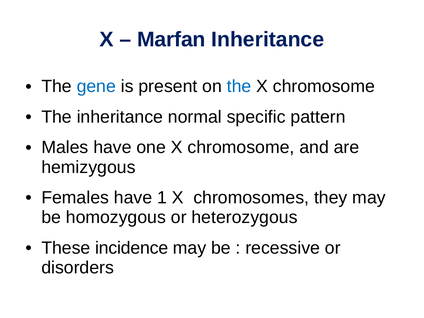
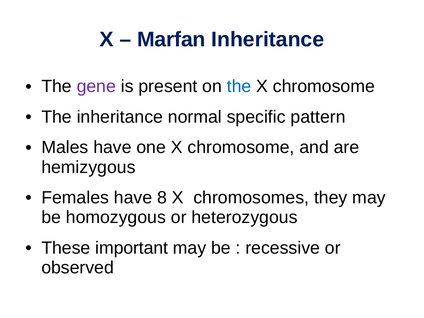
gene colour: blue -> purple (96, 86)
1: 1 -> 8 (162, 198)
incidence: incidence -> important (132, 248)
disorders: disorders -> observed (78, 268)
